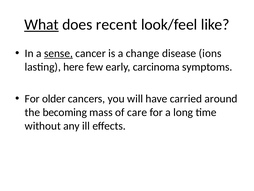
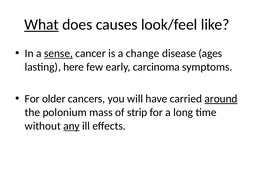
recent: recent -> causes (117, 25)
ions: ions -> ages (210, 53)
around underline: none -> present (221, 98)
becoming: becoming -> polonium (65, 112)
care: care -> strip (137, 112)
any underline: none -> present (71, 126)
